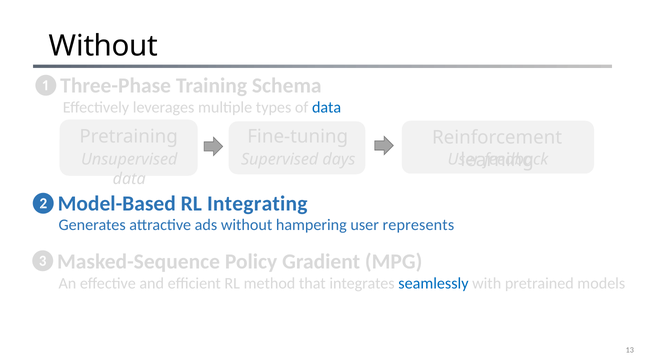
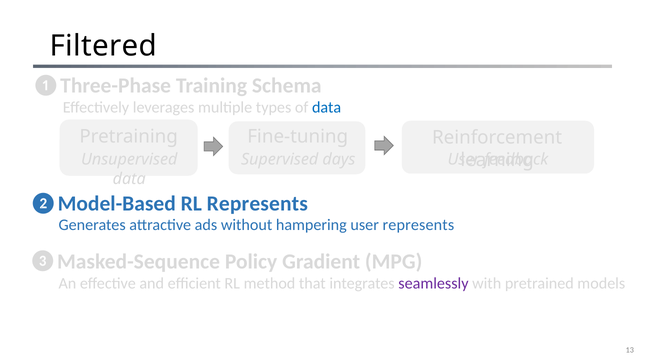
Without: Without -> Filtered (103, 46)
RL Integrating: Integrating -> Represents (257, 204)
seamlessly colour: blue -> purple (433, 283)
